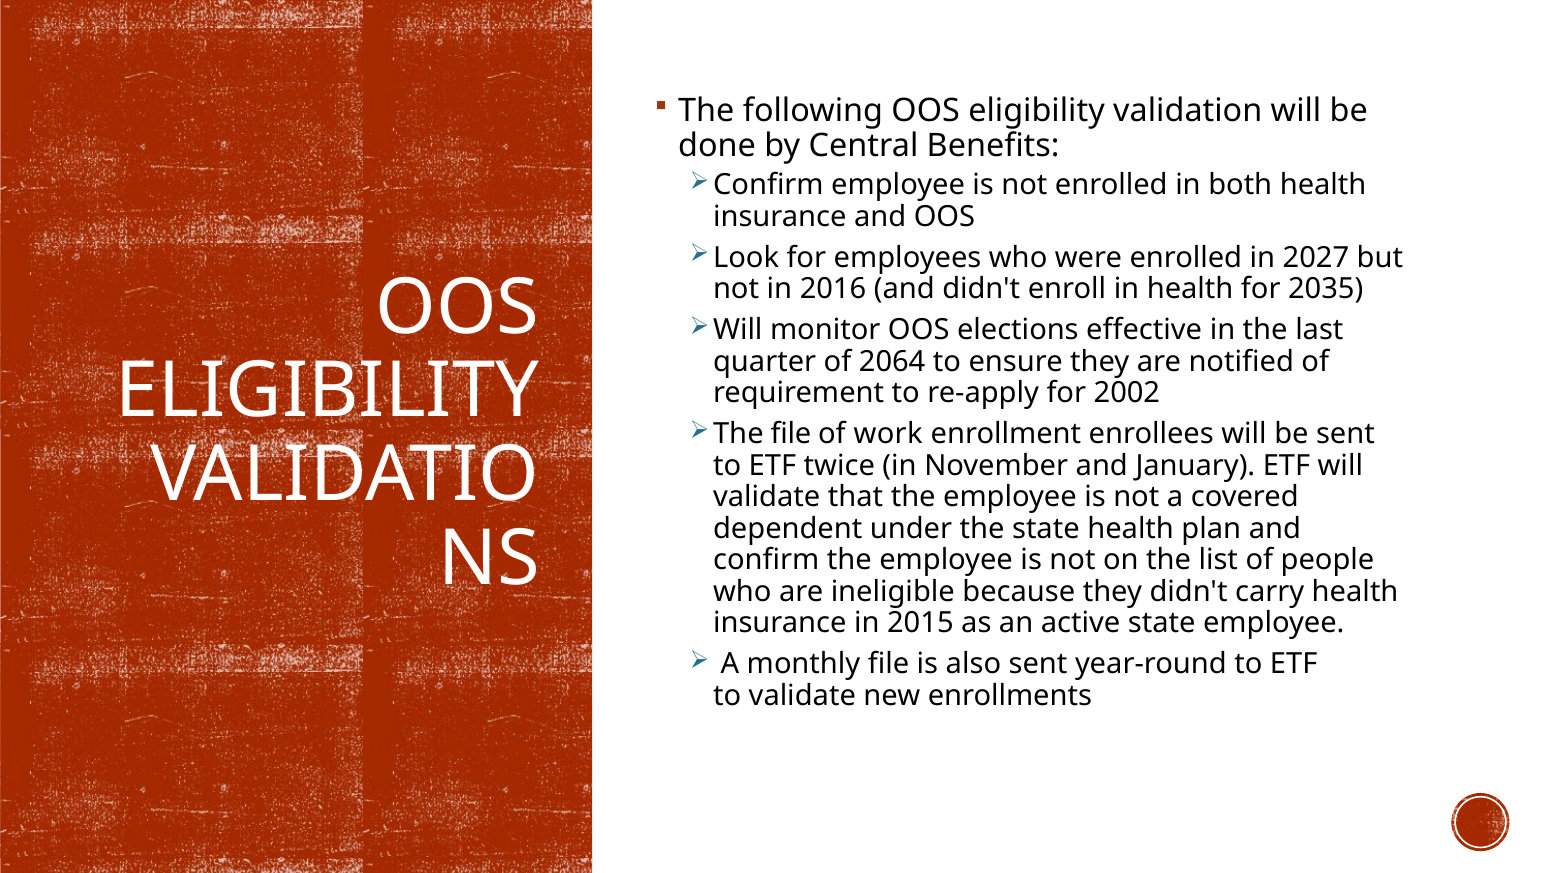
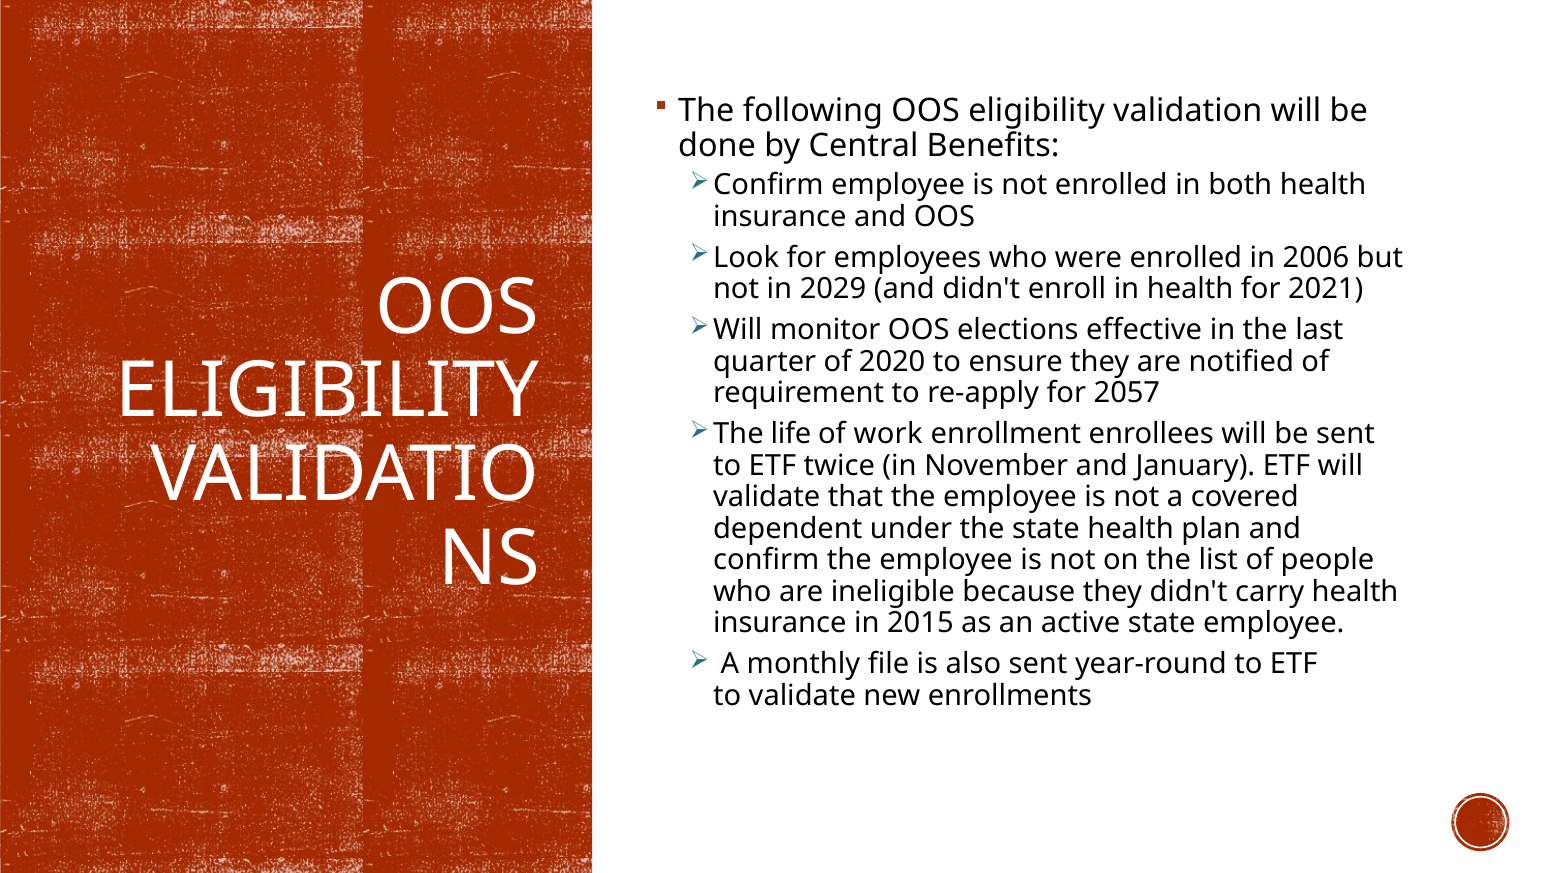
2027: 2027 -> 2006 (1316, 258)
2016: 2016 -> 2029 (833, 289)
2035: 2035 -> 2021 (1326, 289)
2064: 2064 -> 2020 (892, 362)
2002: 2002 -> 2057 (1127, 393)
The file: file -> life (791, 434)
